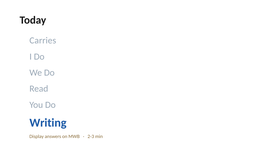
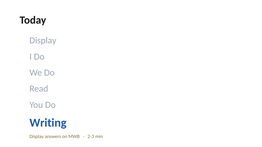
Carries: Carries -> Display (43, 41)
